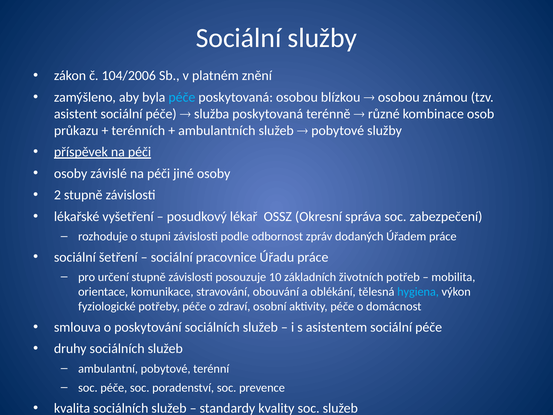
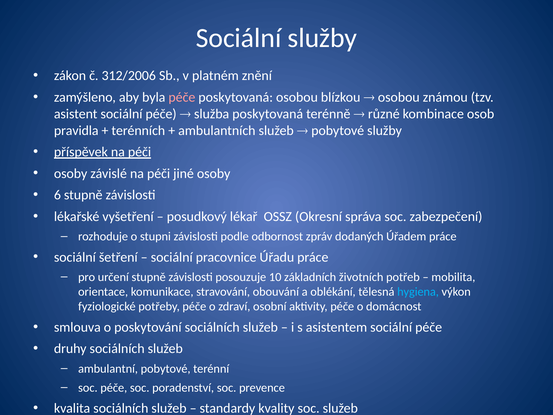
104/2006: 104/2006 -> 312/2006 (129, 76)
péče colour: light blue -> pink (182, 97)
průkazu: průkazu -> pravidla (76, 130)
2: 2 -> 6 (57, 195)
